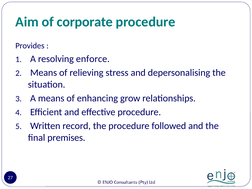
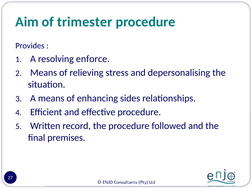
corporate: corporate -> trimester (85, 22)
grow: grow -> sides (130, 98)
